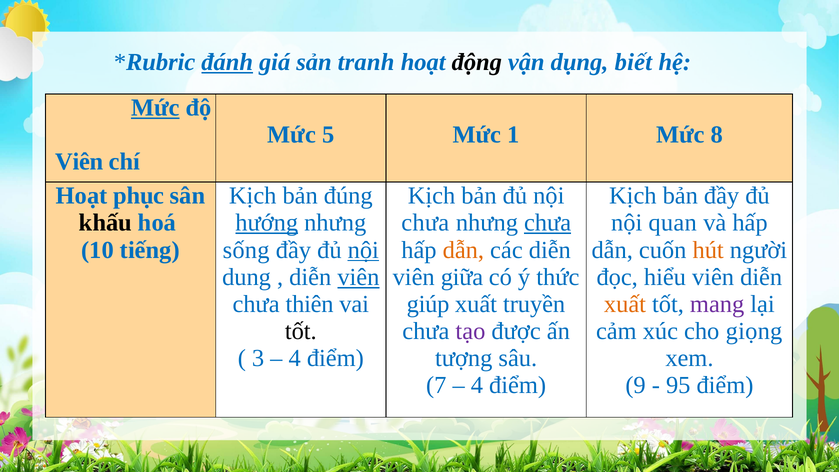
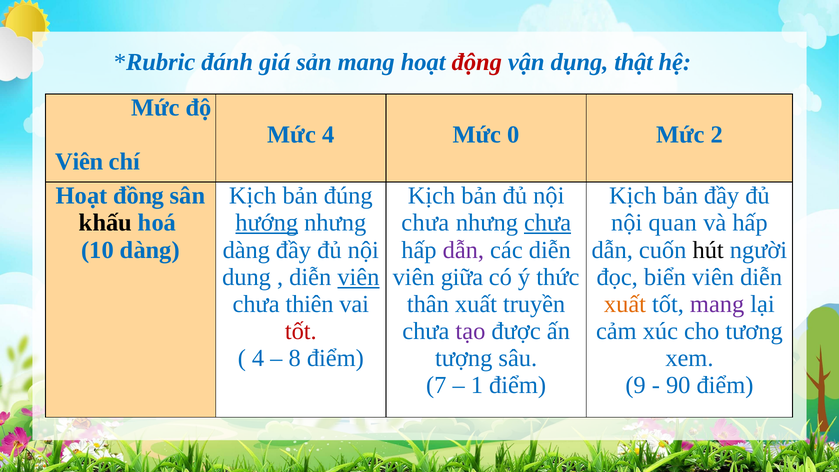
đánh underline: present -> none (227, 62)
sản tranh: tranh -> mang (366, 62)
động colour: black -> red (477, 62)
biết: biết -> thật (634, 62)
Mức underline: present -> none (155, 108)
Mức 5: 5 -> 4 (328, 135)
1: 1 -> 0 (513, 135)
8: 8 -> 2 (717, 135)
phục: phục -> đồng (139, 196)
10 tiếng: tiếng -> dàng (150, 250)
sống: sống -> dàng (246, 250)
nội underline: present -> none (363, 250)
dẫn colour: orange -> purple (463, 250)
hút colour: orange -> black (708, 250)
hiểu: hiểu -> biển (665, 277)
giúp: giúp -> thân (428, 304)
tốt colour: black -> red (301, 331)
giọng: giọng -> tương (754, 331)
3: 3 -> 4 (258, 358)
4: 4 -> 8 (295, 358)
4: 4 -> 1 (477, 385)
95: 95 -> 90 (678, 385)
